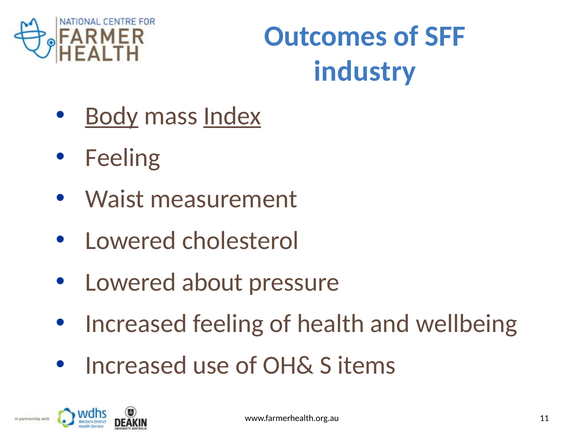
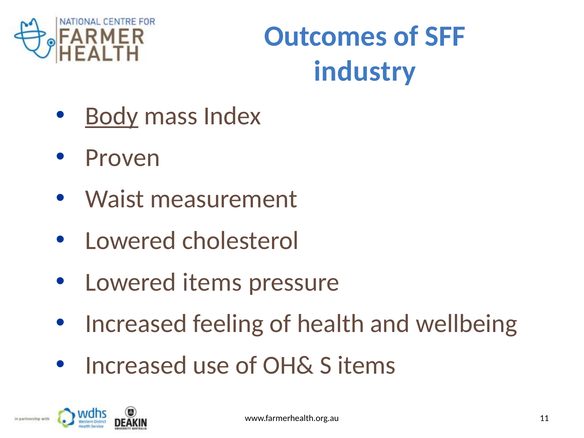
Index underline: present -> none (232, 116)
Feeling: Feeling -> Proven (123, 158)
Lowered about: about -> items (212, 282)
